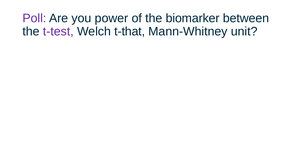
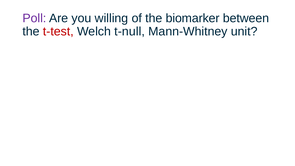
power: power -> willing (111, 18)
t-test colour: purple -> red (58, 31)
t-that: t-that -> t-null (130, 31)
